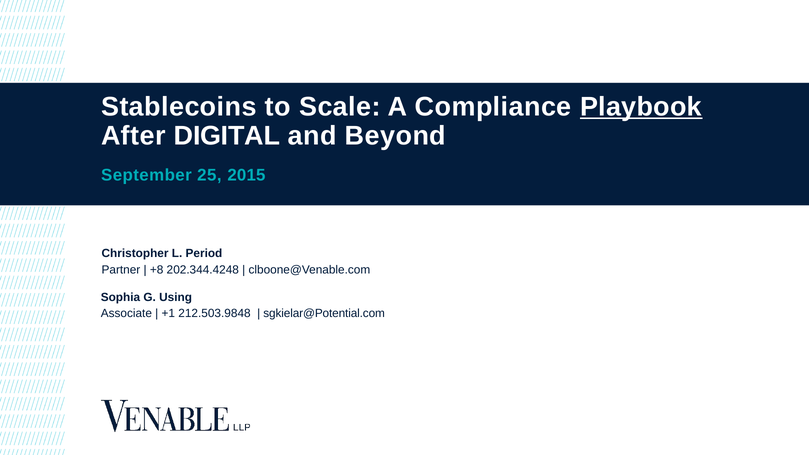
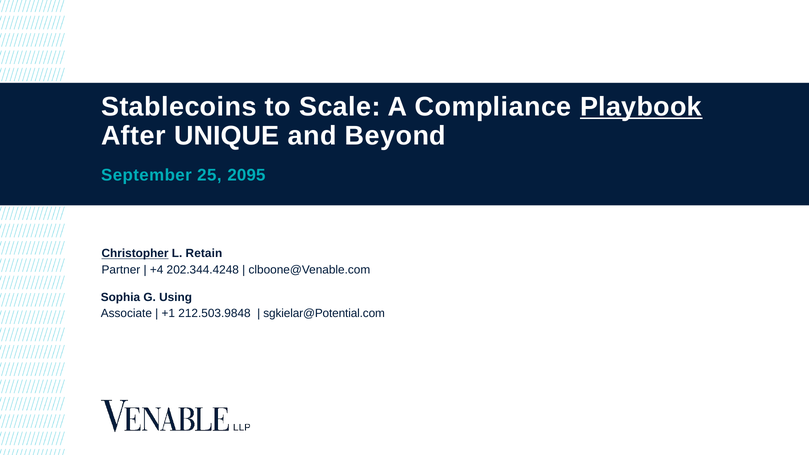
DIGITAL: DIGITAL -> UNIQUE (227, 136)
2015: 2015 -> 2095 (246, 175)
Christopher underline: none -> present (135, 254)
Period: Period -> Retain (204, 254)
+8: +8 -> +4 (157, 270)
